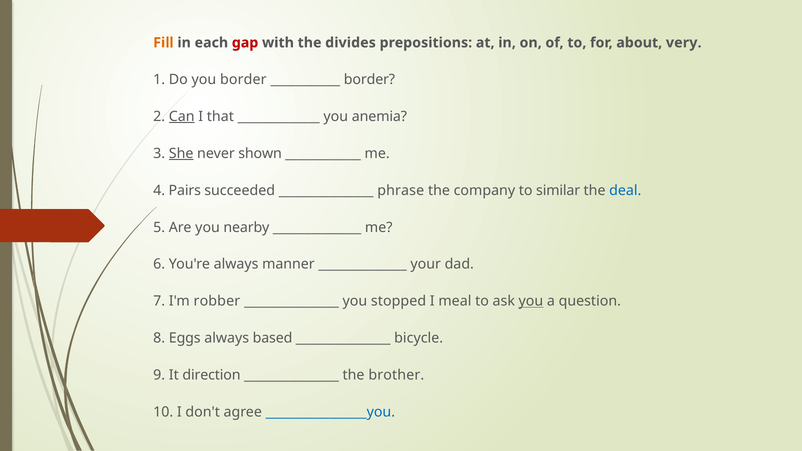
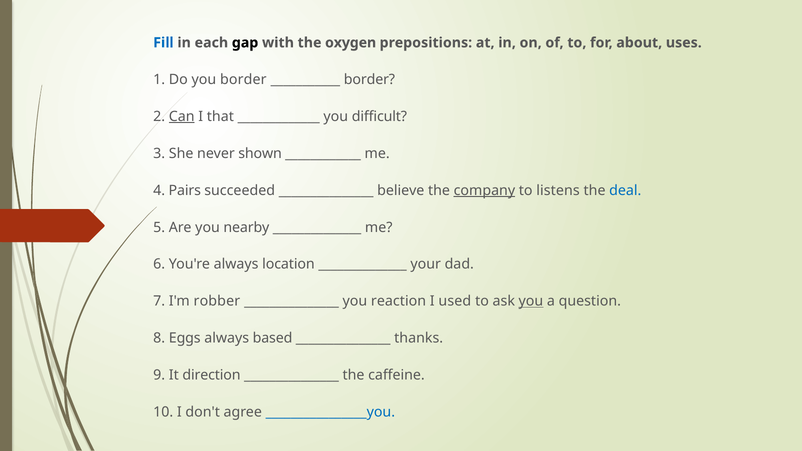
Fill colour: orange -> blue (163, 43)
gap colour: red -> black (245, 43)
divides: divides -> oxygen (351, 43)
very: very -> uses (684, 43)
anemia: anemia -> difficult (379, 117)
She underline: present -> none (181, 154)
phrase: phrase -> believe (401, 190)
company underline: none -> present (484, 190)
similar: similar -> listens (558, 190)
manner: manner -> location (288, 264)
stopped: stopped -> reaction (399, 301)
meal: meal -> used (455, 301)
bicycle: bicycle -> thanks (419, 338)
brother: brother -> caffeine (396, 375)
